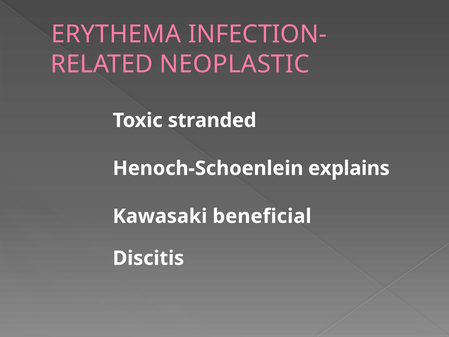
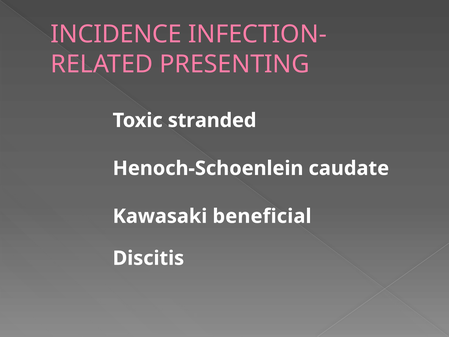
ERYTHEMA: ERYTHEMA -> INCIDENCE (116, 34)
NEOPLASTIC: NEOPLASTIC -> PRESENTING (235, 64)
explains: explains -> caudate (349, 168)
